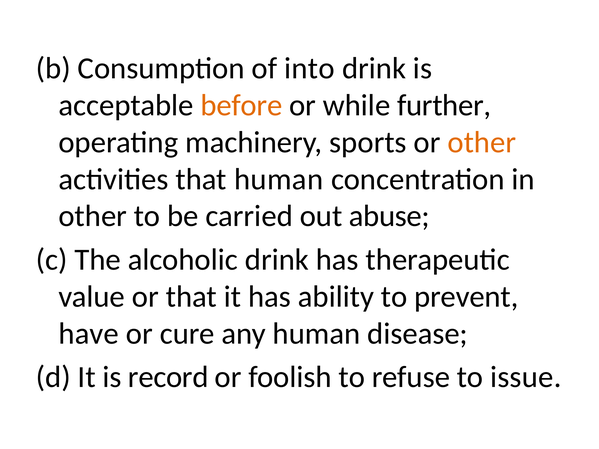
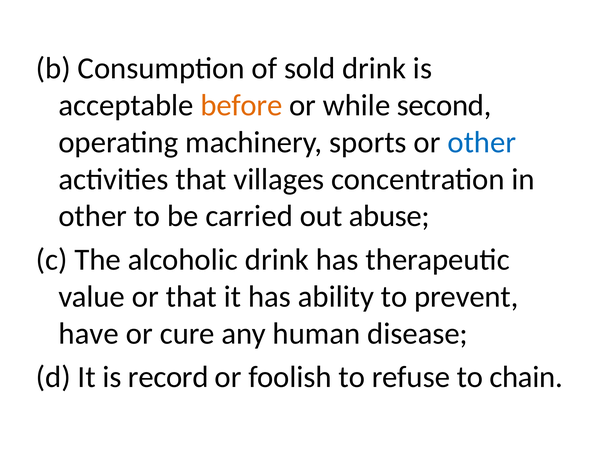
into: into -> sold (310, 69)
further: further -> second (444, 105)
other colour: orange -> blue (482, 142)
that human: human -> villages (279, 179)
issue: issue -> chain (526, 377)
